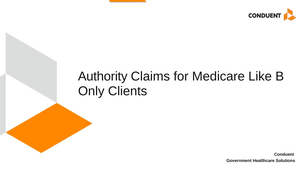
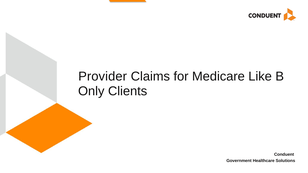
Authority: Authority -> Provider (103, 77)
